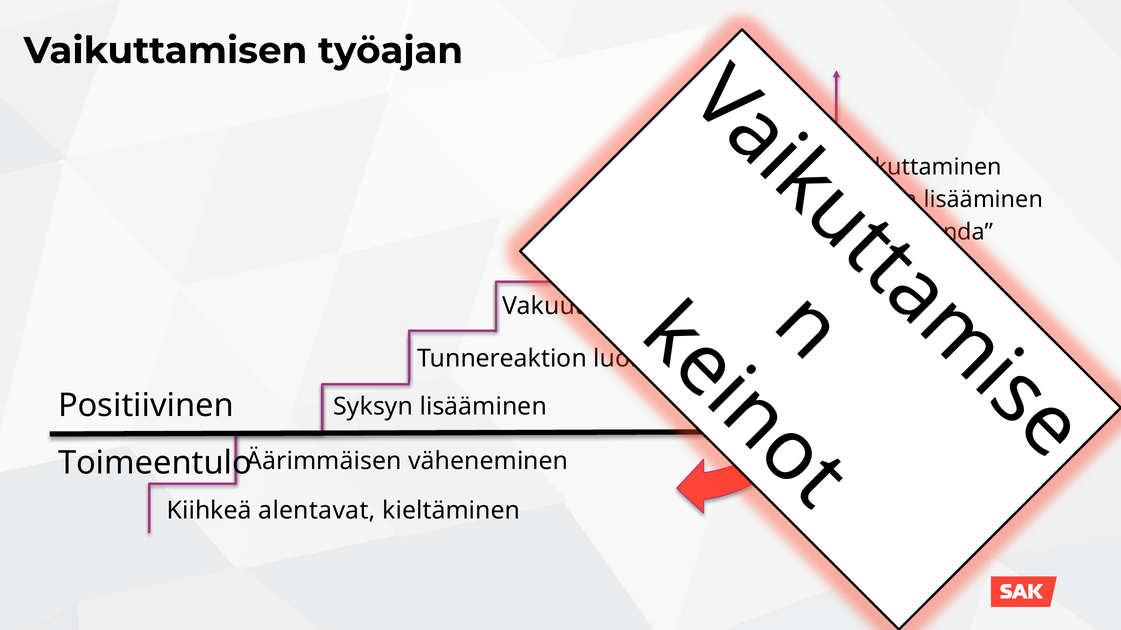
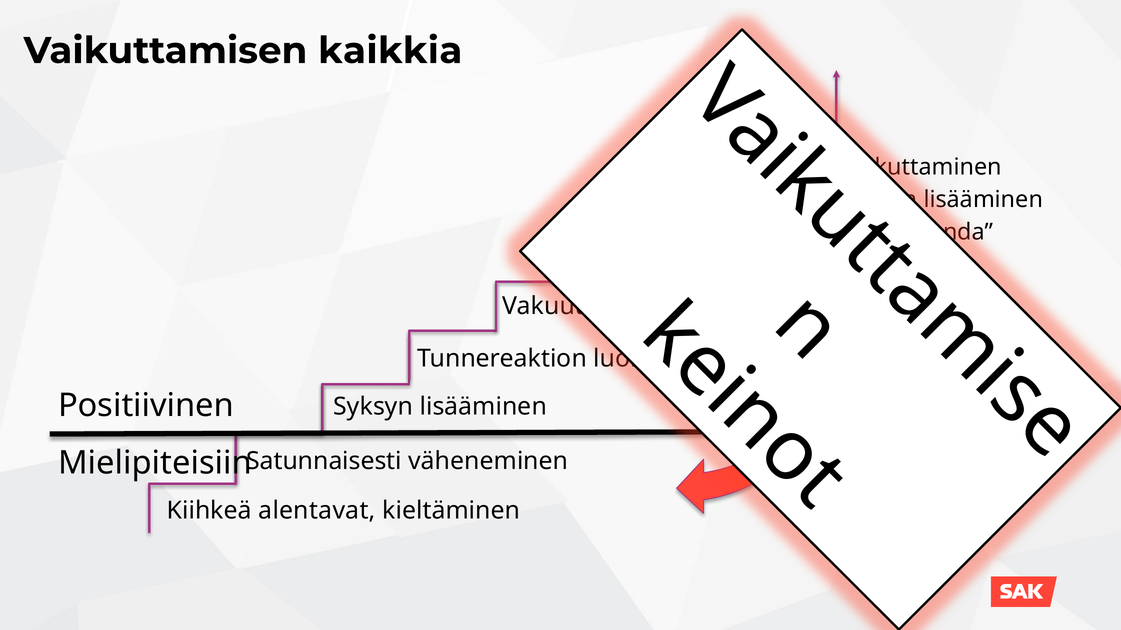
työajan: työajan -> kaikkia (390, 51)
Toimeentulo: Toimeentulo -> Mielipiteisiin (155, 463)
Äärimmäisen: Äärimmäisen -> Satunnaisesti (324, 461)
